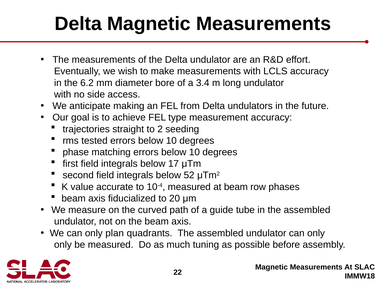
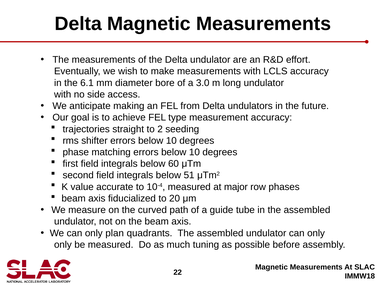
6.2: 6.2 -> 6.1 (87, 83)
3.4: 3.4 -> 3.0 (203, 83)
tested: tested -> shifter (94, 141)
17: 17 -> 60 (173, 164)
52: 52 -> 51 (189, 176)
at beam: beam -> major (236, 187)
